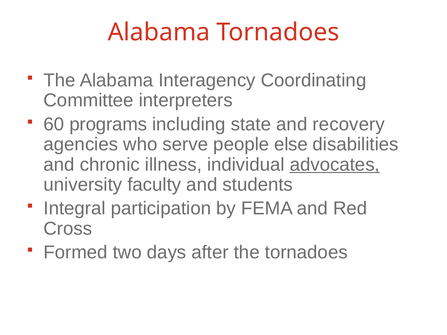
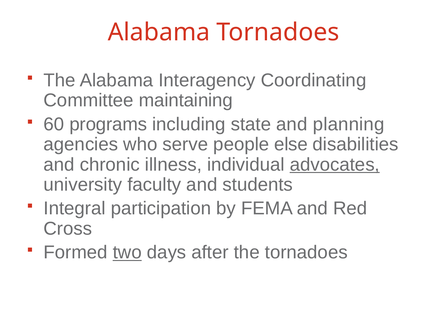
interpreters: interpreters -> maintaining (186, 101)
recovery: recovery -> planning (349, 124)
two underline: none -> present (127, 253)
